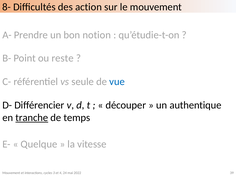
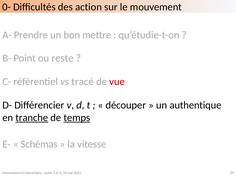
8-: 8- -> 0- (7, 7)
notion: notion -> mettre (97, 35)
seule: seule -> tracé (83, 82)
vue colour: blue -> red (117, 82)
temps underline: none -> present (77, 118)
Quelque: Quelque -> Schémas (39, 144)
